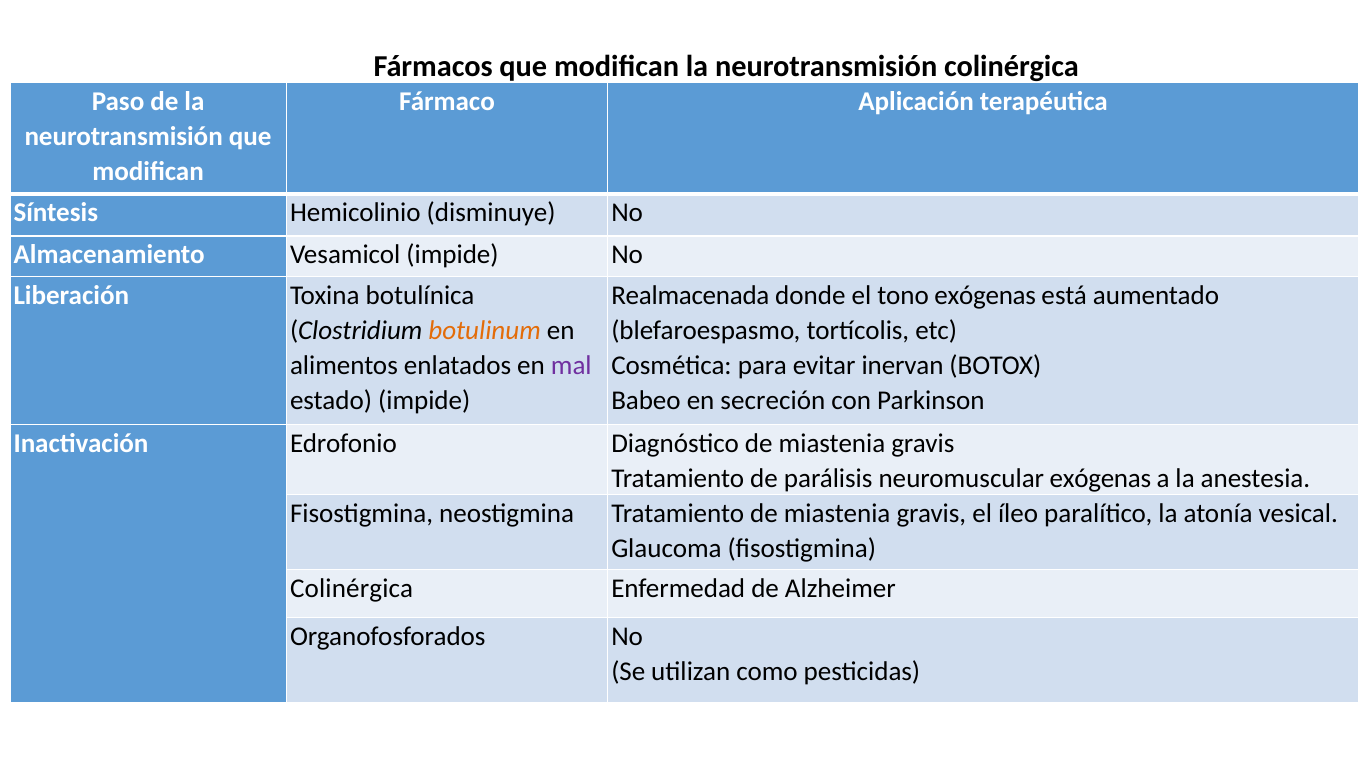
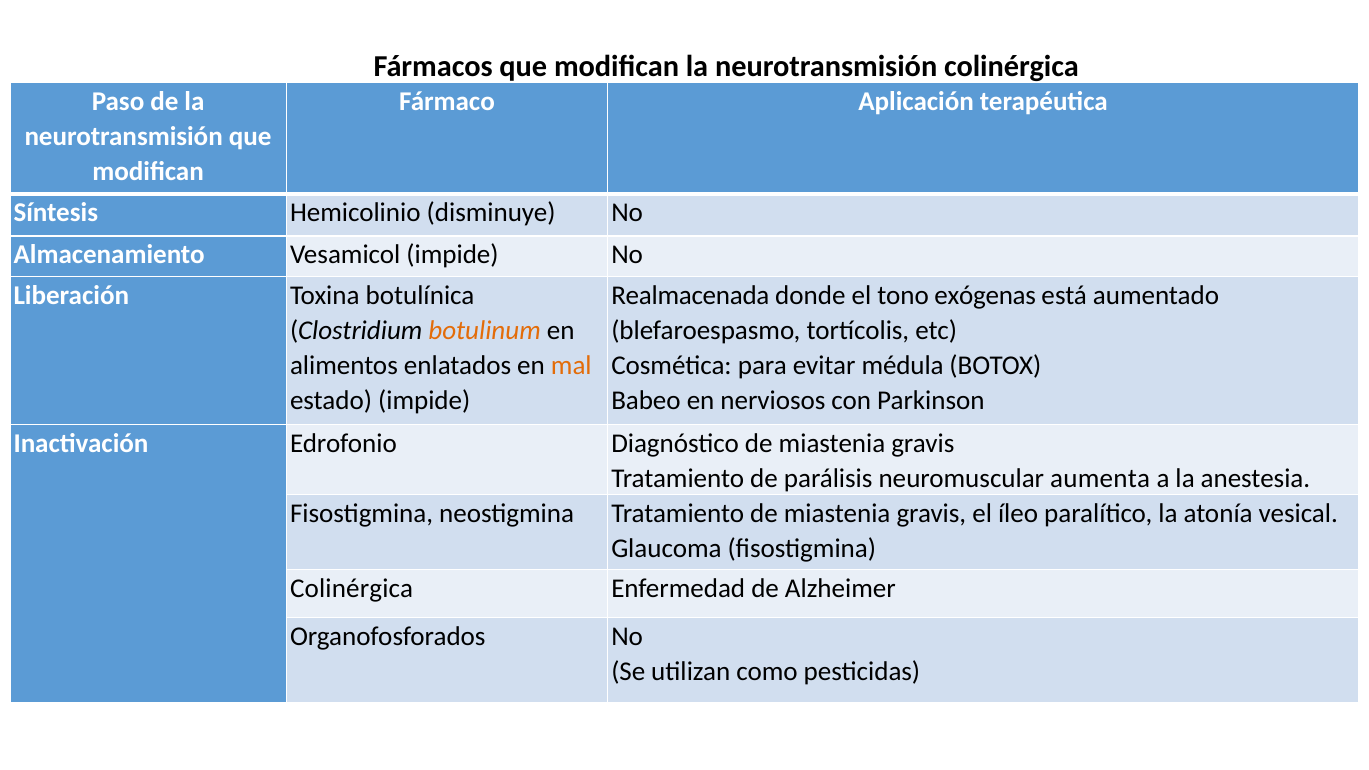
mal colour: purple -> orange (571, 366)
inervan: inervan -> médula (903, 366)
secreción: secreción -> nerviosos (773, 401)
neuromuscular exógenas: exógenas -> aumenta (1100, 478)
